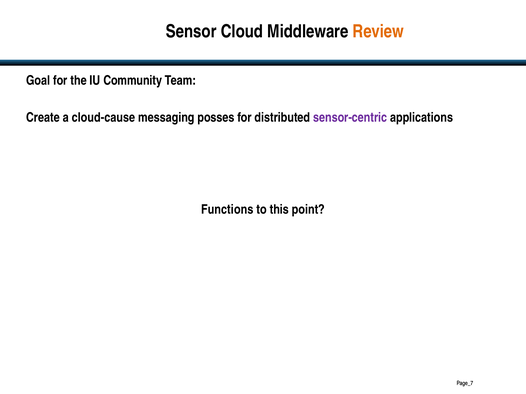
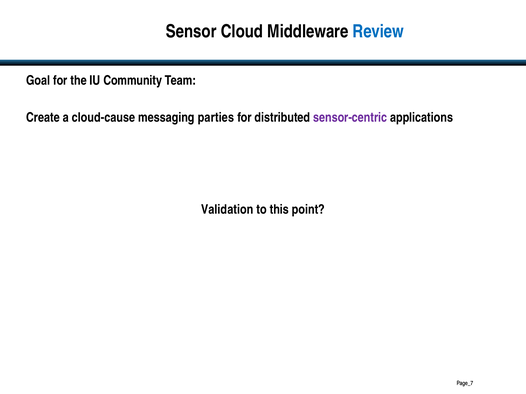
Review colour: orange -> blue (378, 32)
posses: posses -> parties (216, 118)
Functions: Functions -> Validation (227, 210)
